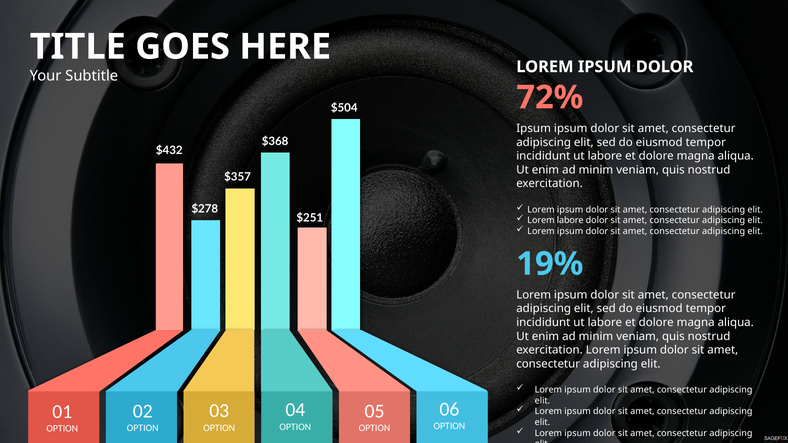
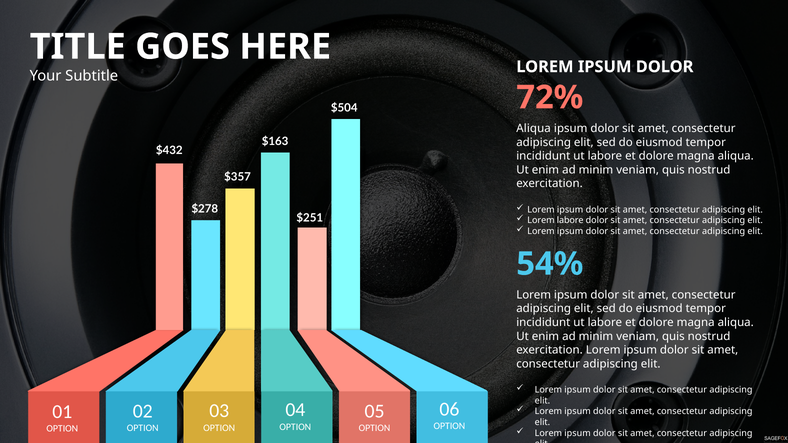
Ipsum: Ipsum -> Aliqua (534, 129)
$368: $368 -> $163 (275, 141)
19%: 19% -> 54% (550, 264)
